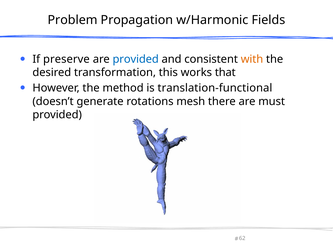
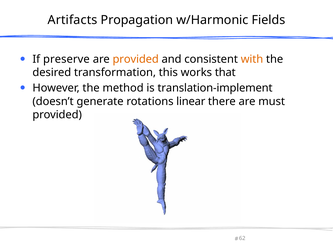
Problem: Problem -> Artifacts (73, 20)
provided colour: blue -> orange (136, 59)
translation-functional: translation-functional -> translation-implement (215, 88)
mesh: mesh -> linear (191, 101)
